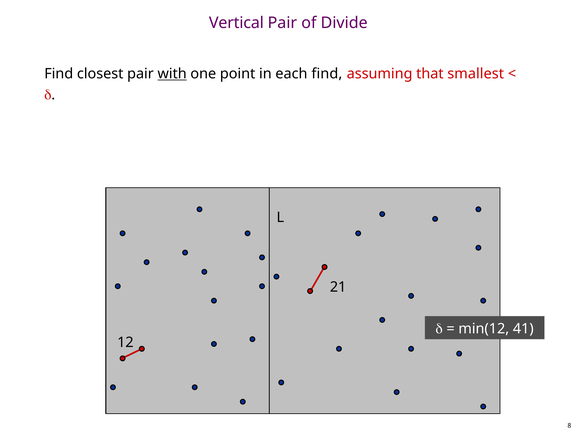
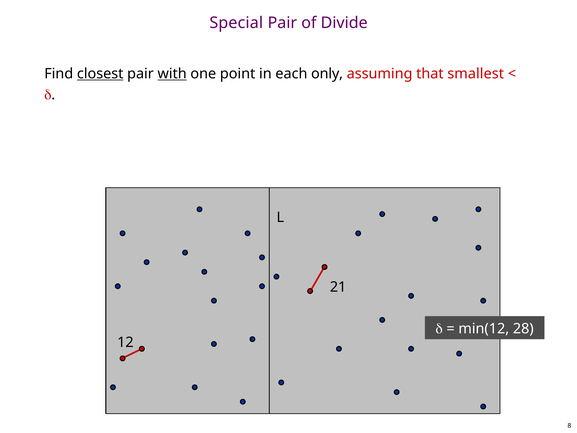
Vertical: Vertical -> Special (236, 23)
closest underline: none -> present (100, 74)
each find: find -> only (327, 74)
41: 41 -> 28 (523, 328)
